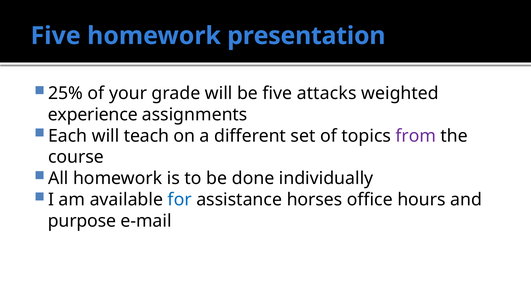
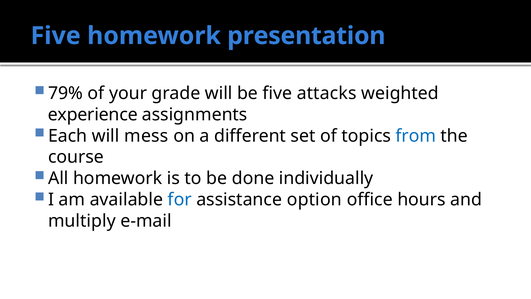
25%: 25% -> 79% (66, 93)
teach: teach -> mess (146, 136)
from colour: purple -> blue (416, 136)
horses: horses -> option (314, 199)
purpose: purpose -> multiply (82, 221)
